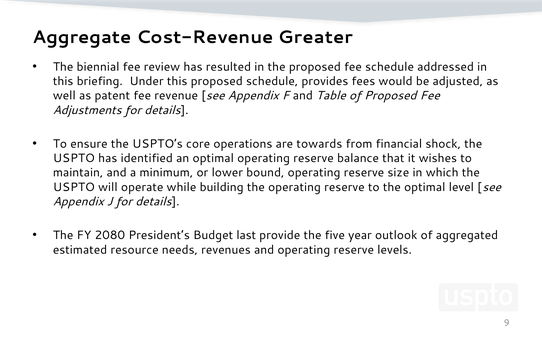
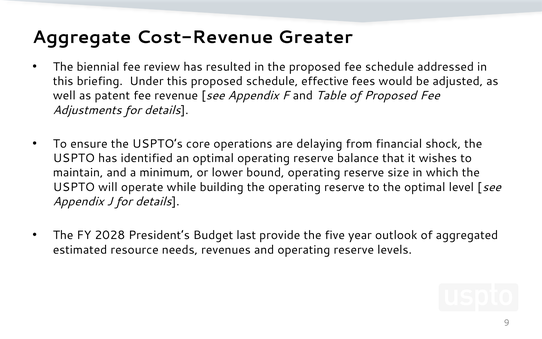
provides: provides -> effective (325, 81)
towards: towards -> delaying (319, 144)
2080: 2080 -> 2028 (110, 235)
